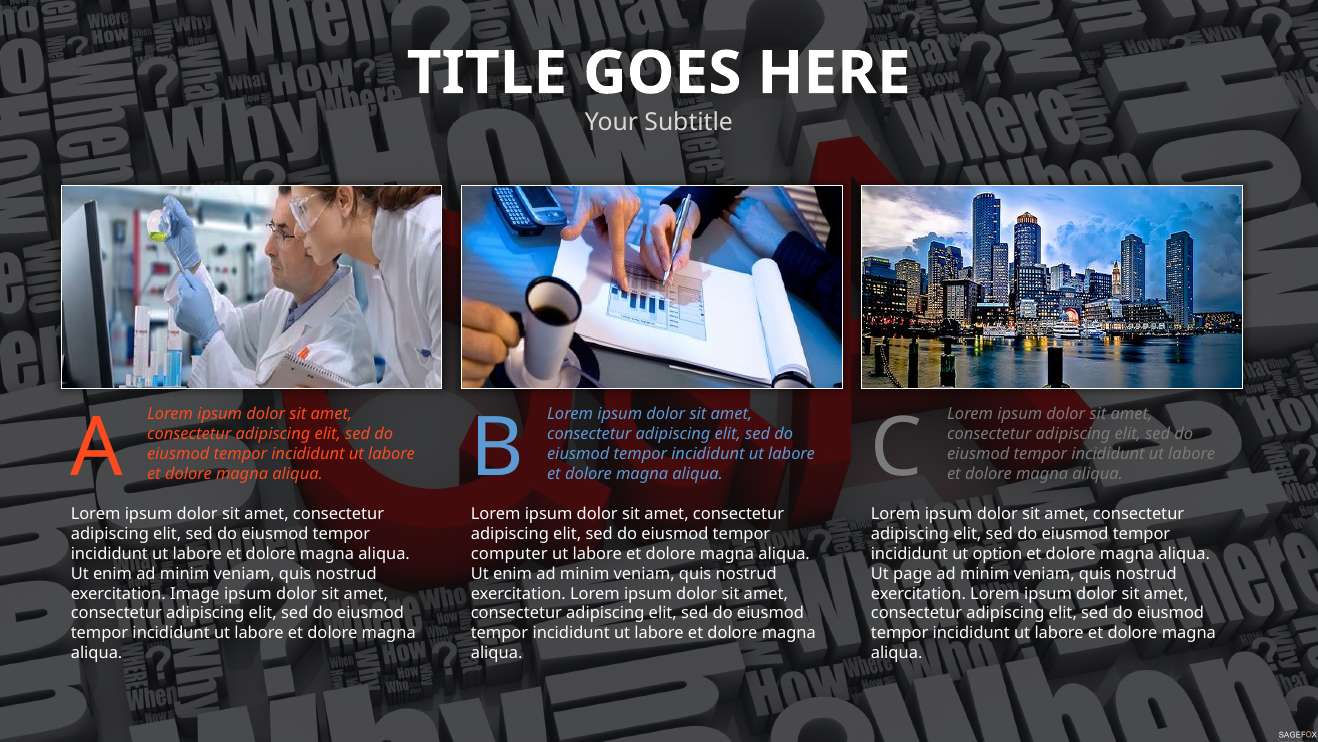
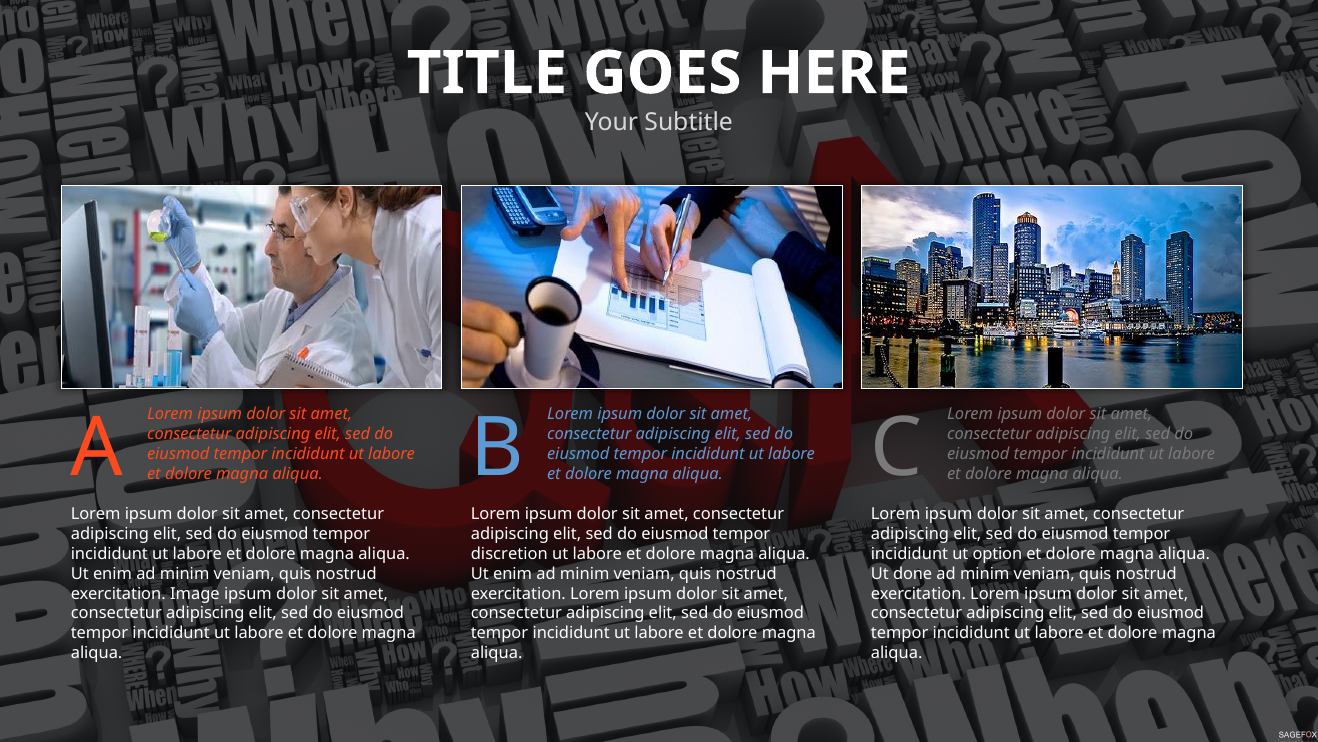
computer: computer -> discretion (509, 554)
page: page -> done (913, 573)
